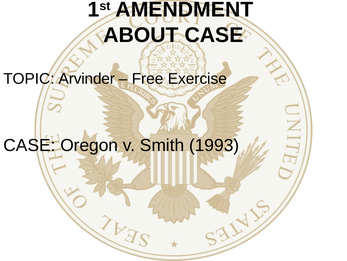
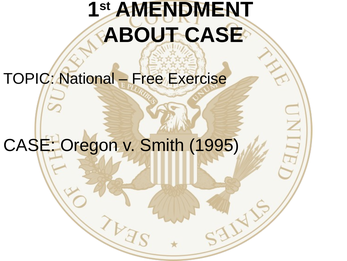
Arvinder: Arvinder -> National (87, 79)
1993: 1993 -> 1995 (214, 145)
